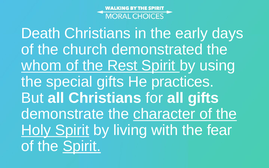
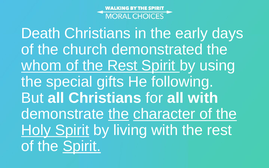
practices: practices -> following (182, 82)
all gifts: gifts -> with (203, 98)
the underline: none -> present (119, 114)
with the fear: fear -> rest (219, 130)
